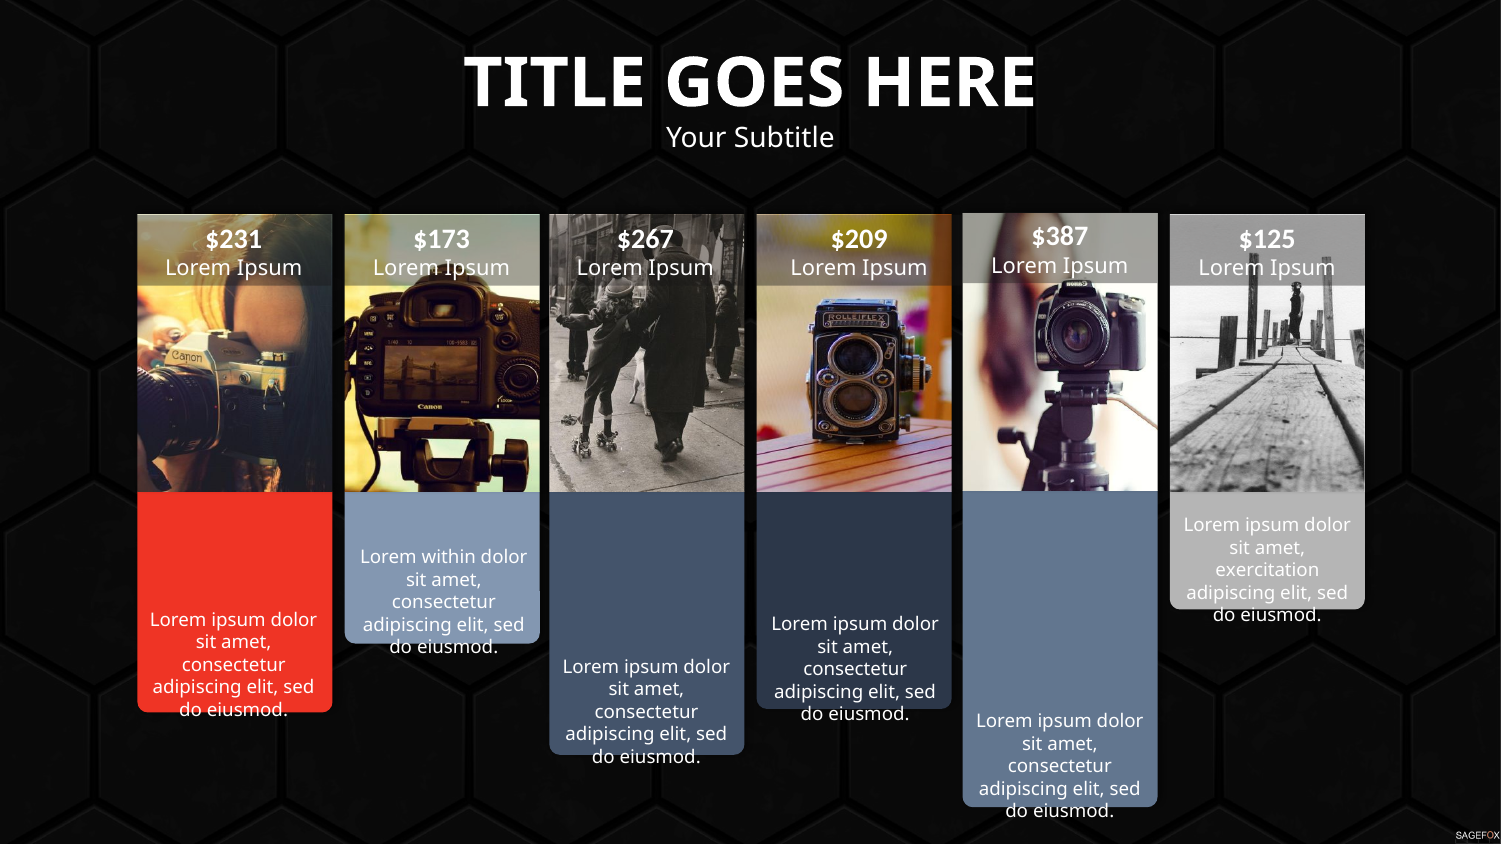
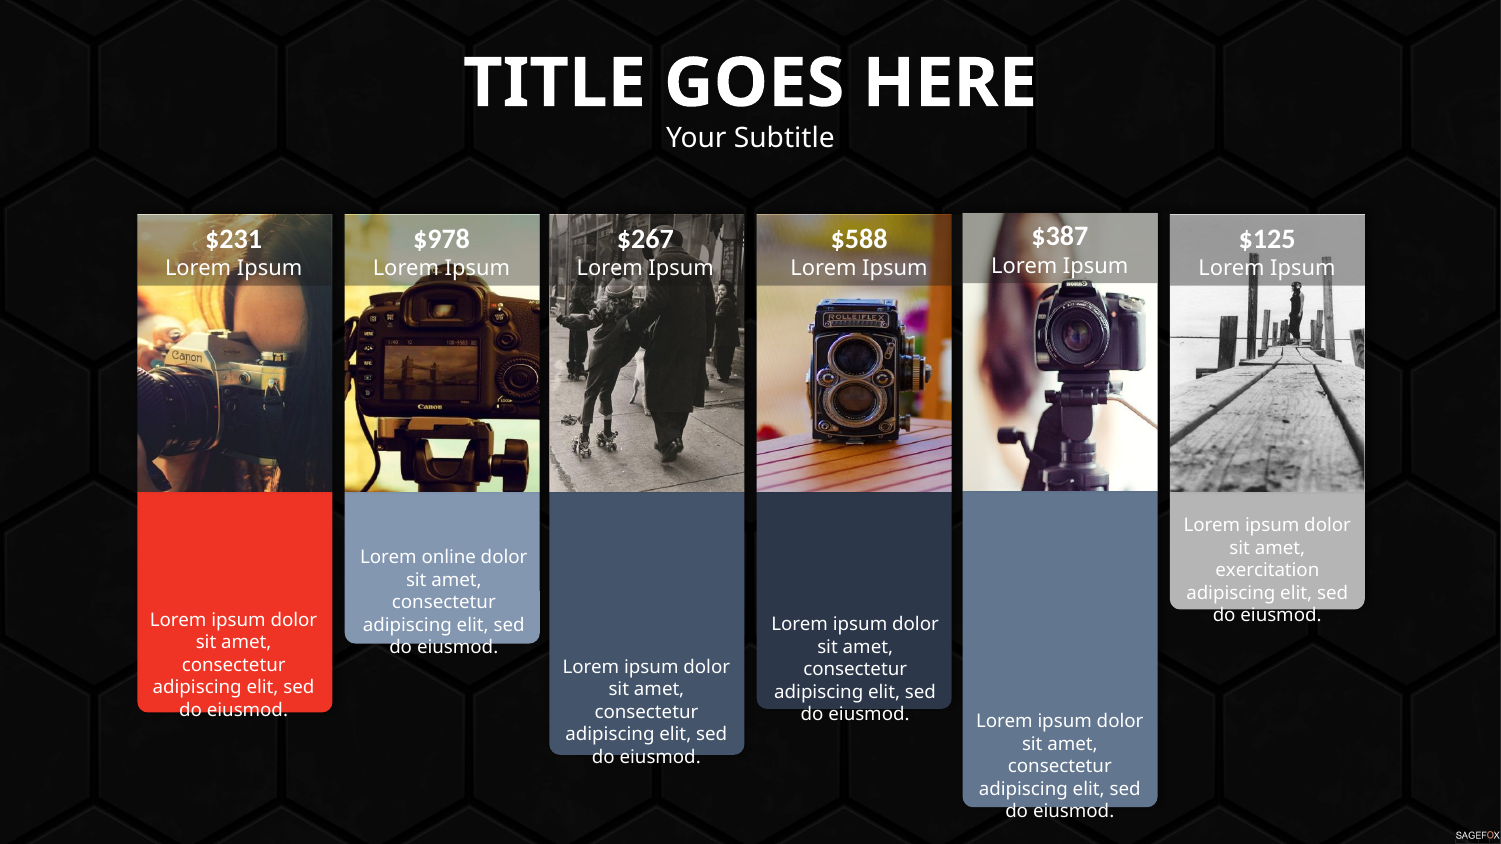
$173: $173 -> $978 (442, 239)
$209: $209 -> $588 (859, 239)
within: within -> online (449, 558)
